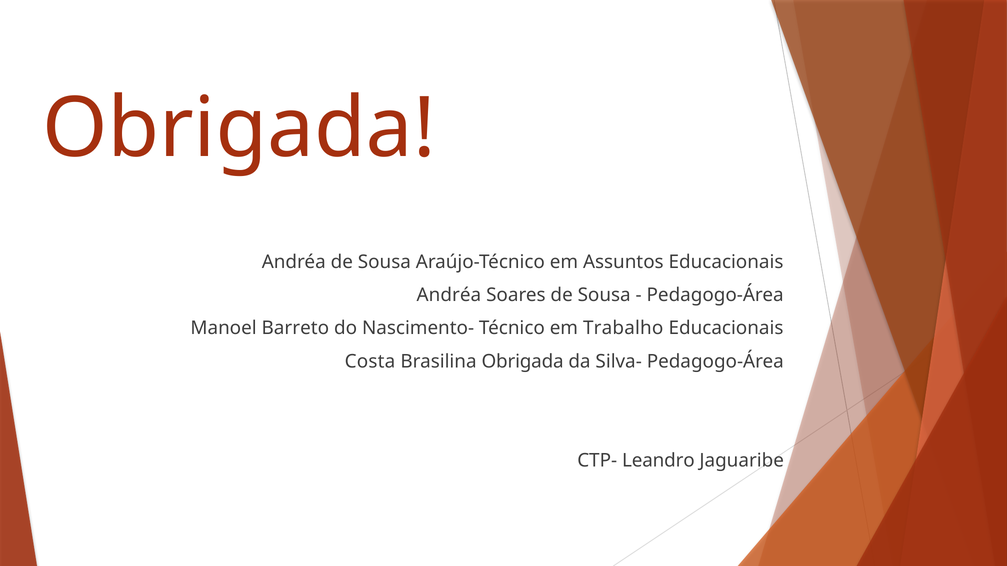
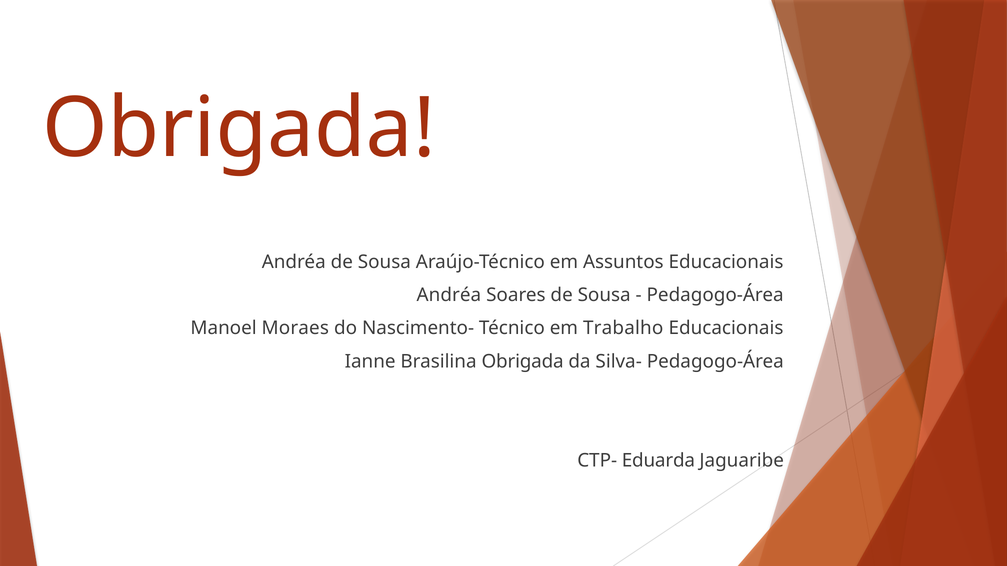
Barreto: Barreto -> Moraes (295, 328)
Costa: Costa -> Ianne (370, 362)
Leandro: Leandro -> Eduarda (658, 461)
